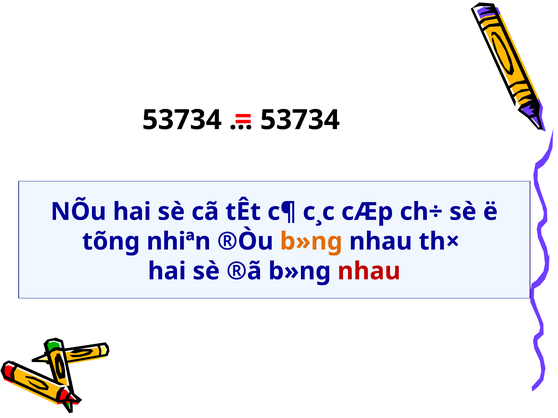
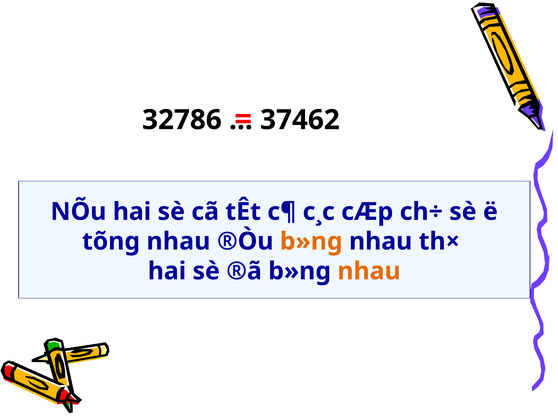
53734: 53734 -> 32786 (182, 120)
53734: 53734 -> 37462 (300, 120)
tõng nhiªn: nhiªn -> nhau (178, 242)
nhau colour: red -> orange (369, 271)
